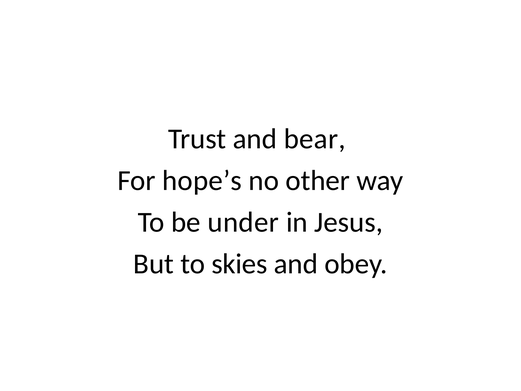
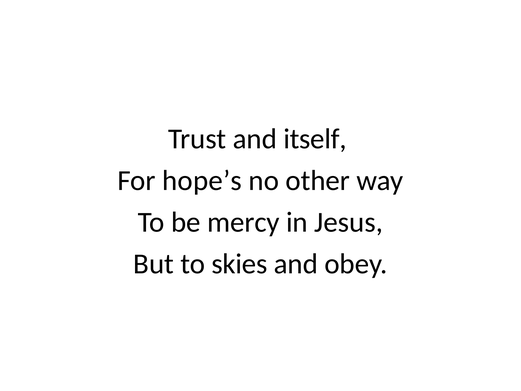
bear: bear -> itself (315, 139)
under: under -> mercy (243, 222)
